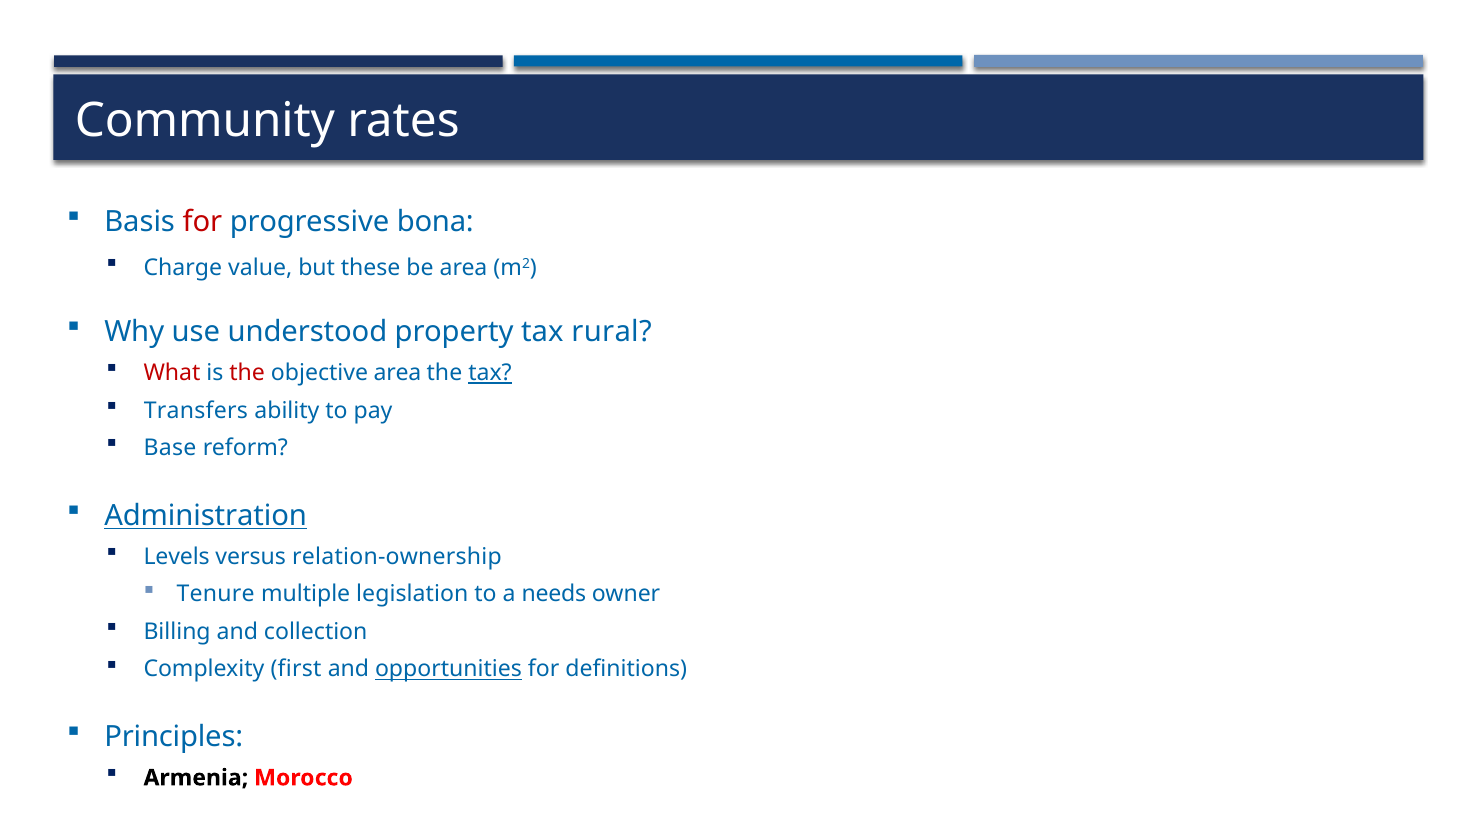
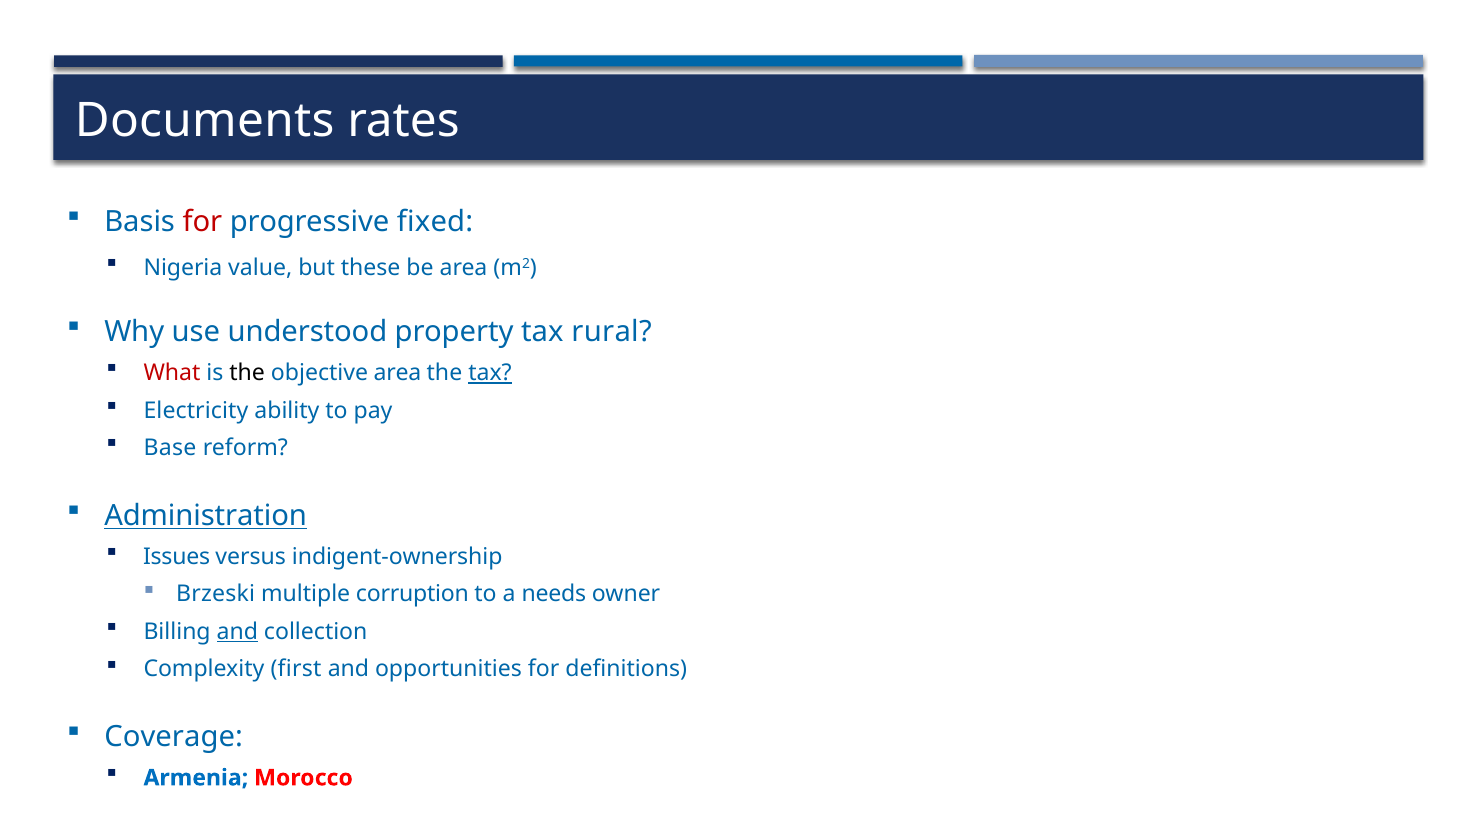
Community: Community -> Documents (205, 121)
bona: bona -> fixed (435, 221)
Charge: Charge -> Nigeria (183, 268)
the colour: red -> black (247, 373)
Transfers: Transfers -> Electricity (196, 410)
Levels: Levels -> Issues (177, 557)
relation-ownership: relation-ownership -> indigent-ownership (397, 557)
Tenure: Tenure -> Brzeski (216, 594)
legislation: legislation -> corruption (412, 594)
and underline: none -> present (237, 632)
opportunities underline: present -> none (448, 669)
Principles: Principles -> Coverage (174, 737)
Armenia colour: black -> blue (196, 778)
